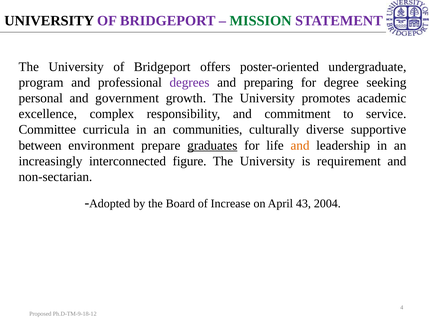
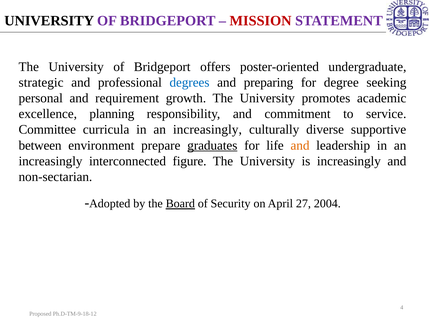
MISSION colour: green -> red (261, 21)
program: program -> strategic (41, 82)
degrees colour: purple -> blue (189, 82)
government: government -> requirement (127, 98)
complex: complex -> planning (112, 114)
curricula in an communities: communities -> increasingly (207, 130)
is requirement: requirement -> increasingly (349, 161)
Board underline: none -> present (180, 204)
Increase: Increase -> Security (231, 204)
43: 43 -> 27 (303, 204)
